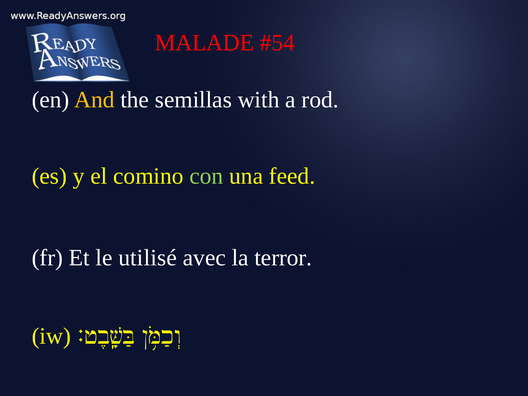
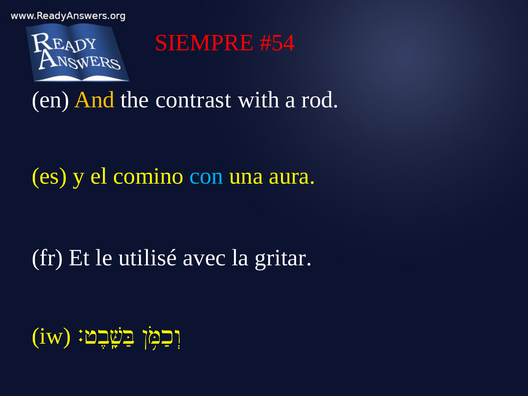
MALADE: MALADE -> SIEMPRE (204, 43)
semillas: semillas -> contrast (193, 100)
con colour: light green -> light blue (206, 176)
feed: feed -> aura (292, 176)
terror: terror -> gritar (283, 258)
